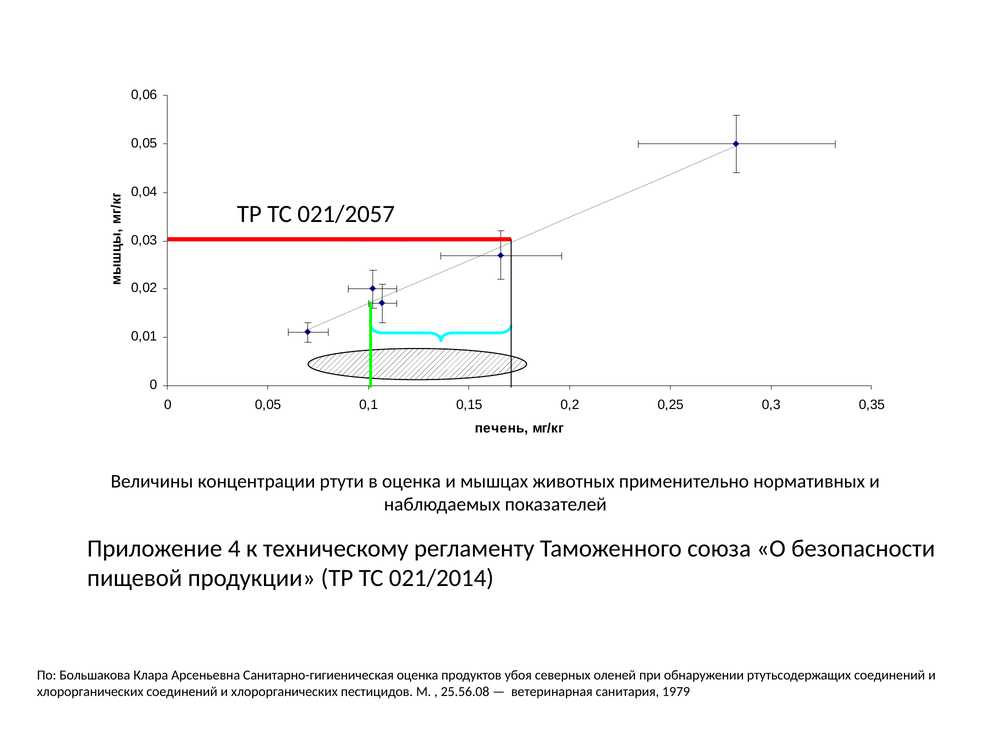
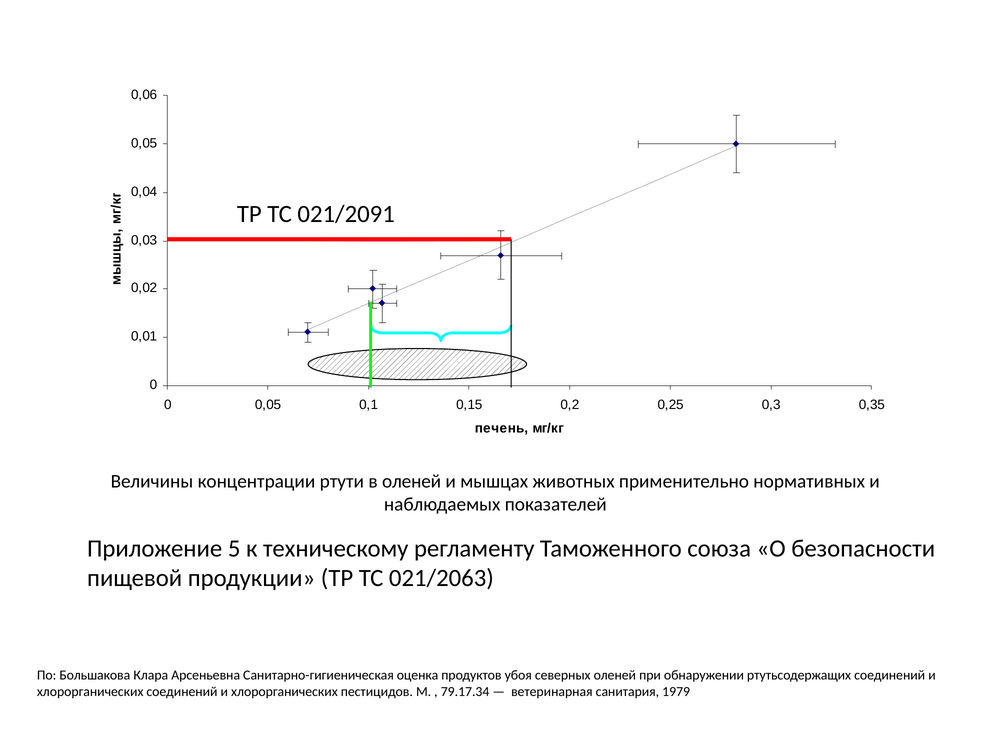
021/2057: 021/2057 -> 021/2091 (346, 214)
в оценка: оценка -> оленей (412, 481)
4: 4 -> 5 (234, 548)
021/2014: 021/2014 -> 021/2063 (441, 578)
25.56.08: 25.56.08 -> 79.17.34 (465, 691)
